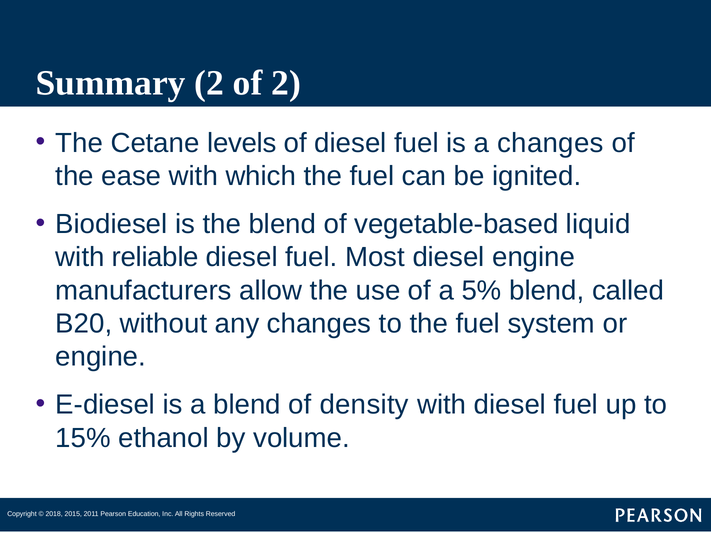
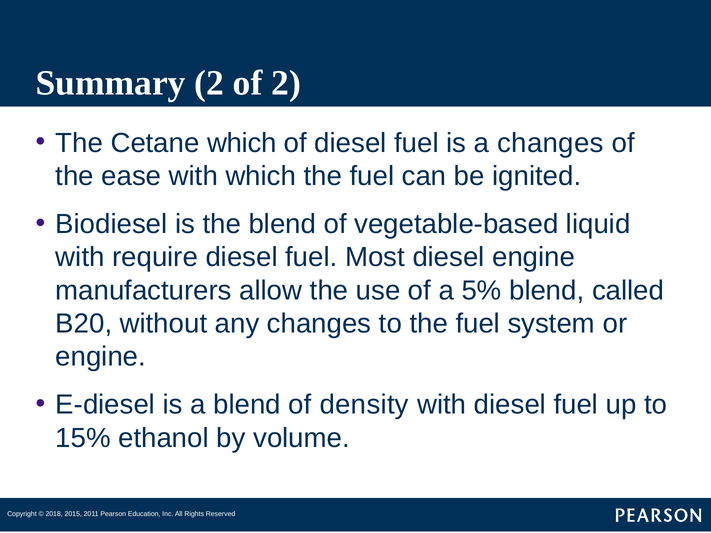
Cetane levels: levels -> which (242, 143)
reliable: reliable -> require (155, 257)
